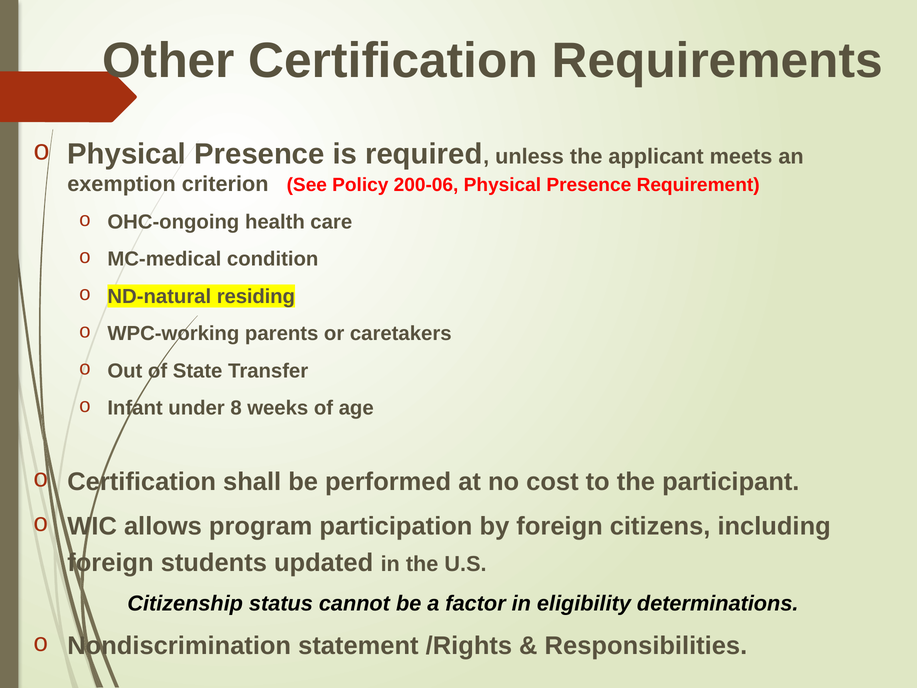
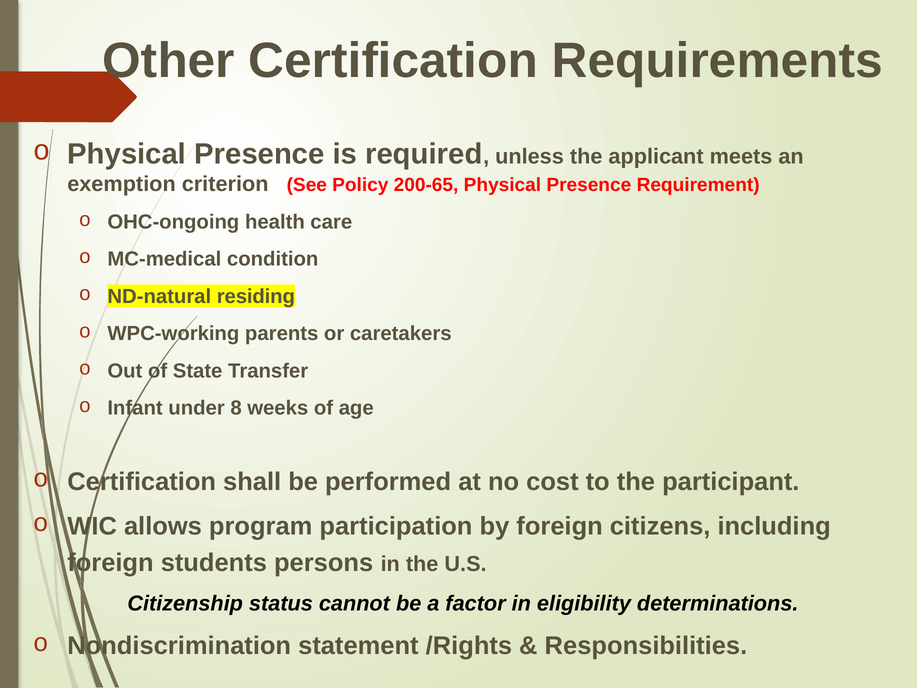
200-06: 200-06 -> 200-65 (426, 185)
updated: updated -> persons (324, 563)
